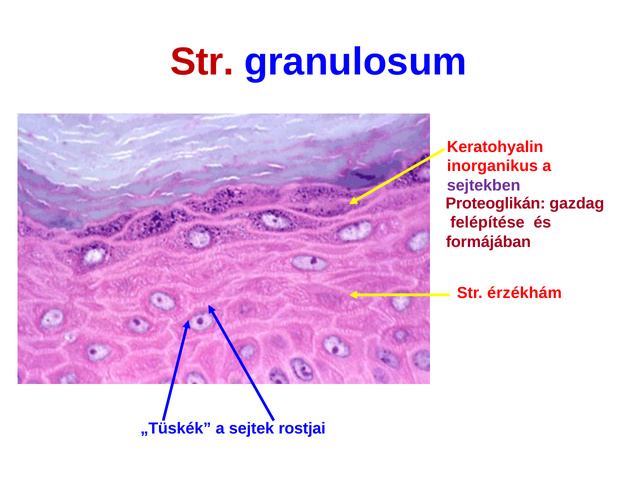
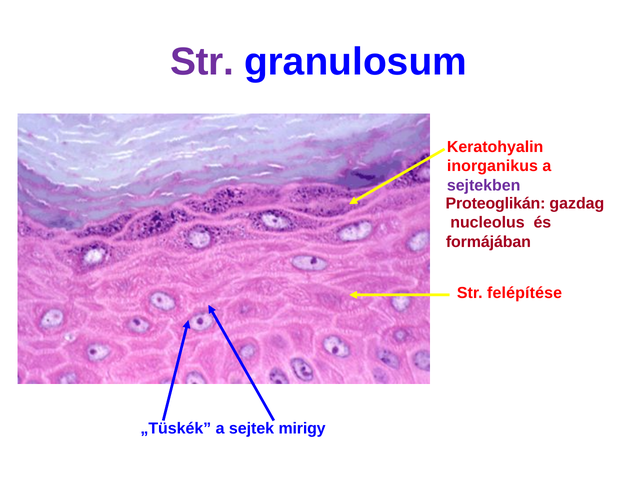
Str colour: red -> purple (202, 62)
felépítése: felépítése -> nucleolus (487, 222)
érzékhám: érzékhám -> felépítése (525, 292)
rostjai: rostjai -> mirigy (302, 428)
